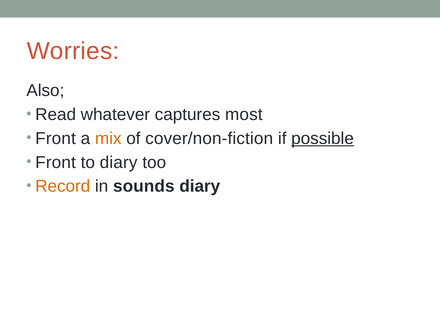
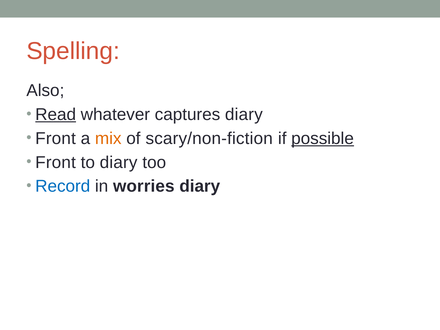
Worries: Worries -> Spelling (73, 51)
Read underline: none -> present (56, 115)
captures most: most -> diary (244, 115)
cover/non-fiction: cover/non-fiction -> scary/non-fiction (209, 138)
Record colour: orange -> blue (63, 186)
sounds: sounds -> worries (144, 186)
